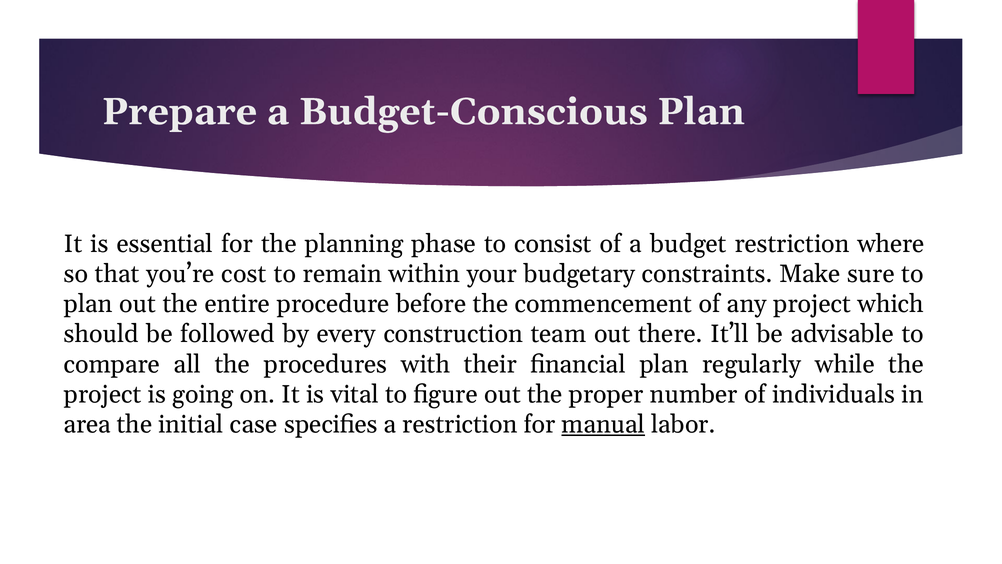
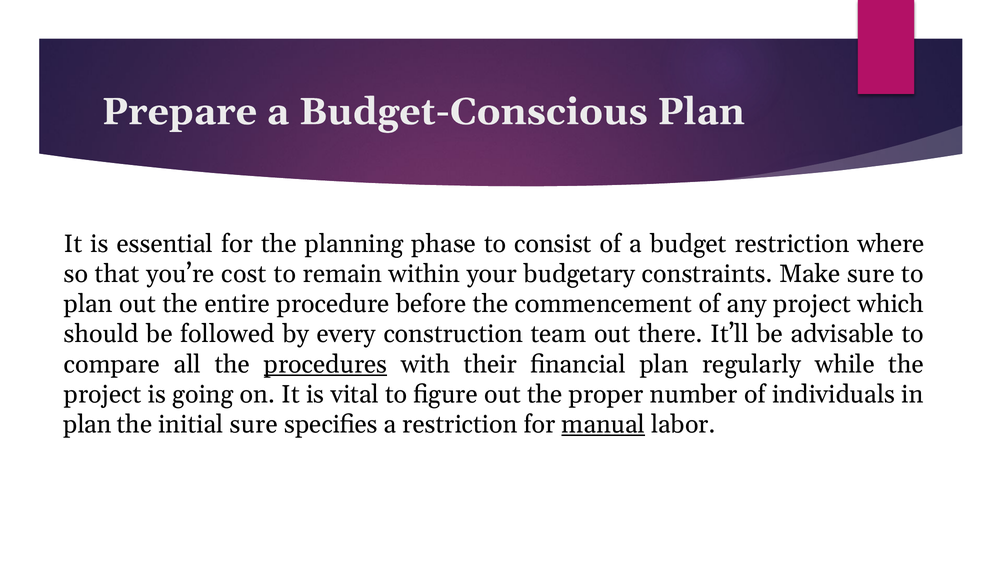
procedures underline: none -> present (326, 364)
area: area -> plan (88, 424)
initial case: case -> sure (254, 424)
